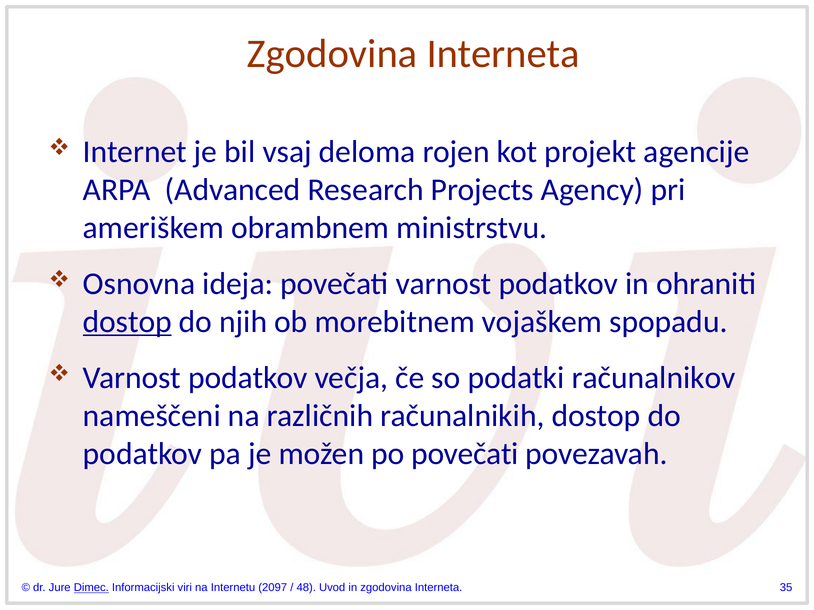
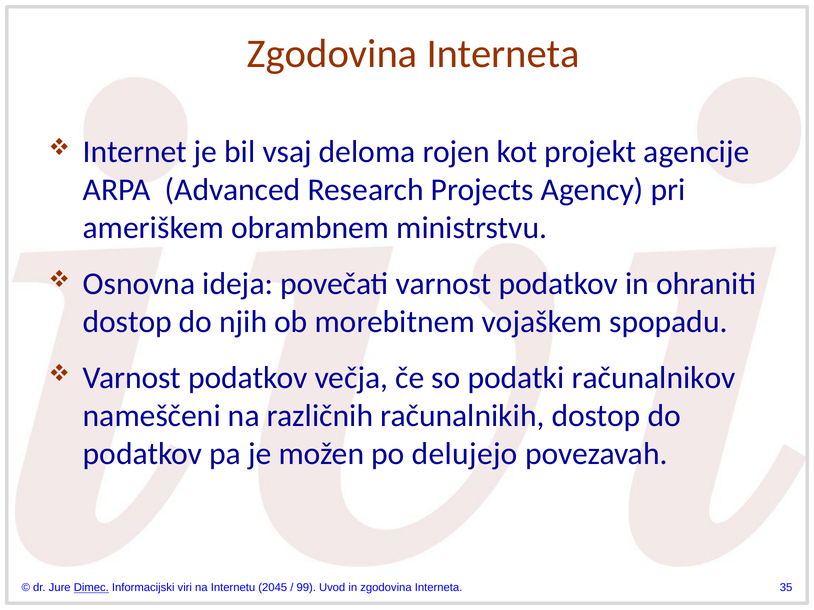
dostop underline: present -> none (127, 322)
po povečati: povečati -> delujejo (465, 454)
2097: 2097 -> 2045 (273, 588)
48: 48 -> 99 (306, 588)
